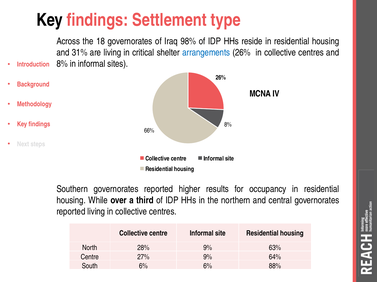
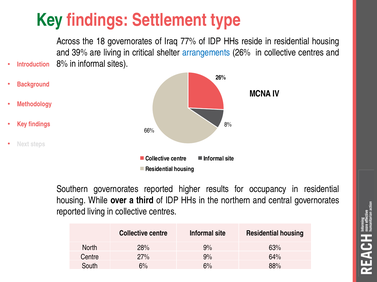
Key colour: black -> green (50, 20)
98%: 98% -> 77% (188, 41)
31%: 31% -> 39% (80, 53)
